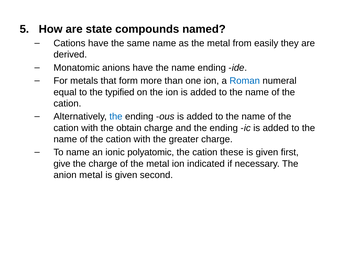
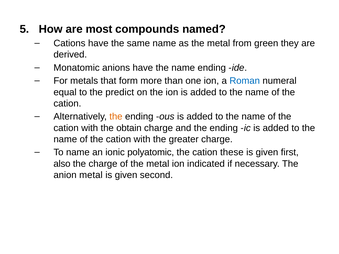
state: state -> most (99, 29)
easily: easily -> green (266, 43)
typified: typified -> predict (120, 92)
the colour: blue -> orange (116, 117)
give: give -> also (62, 164)
